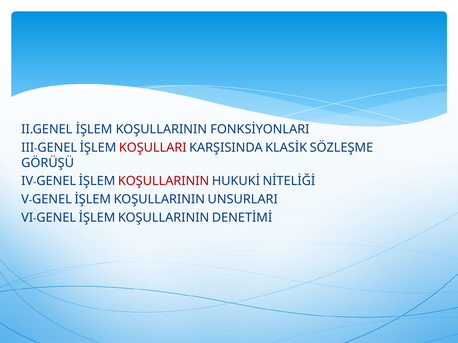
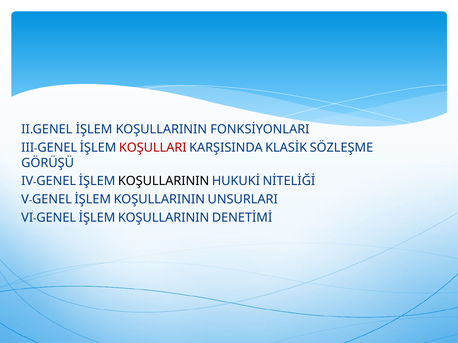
KOŞULLARININ colour: red -> black (164, 181)
